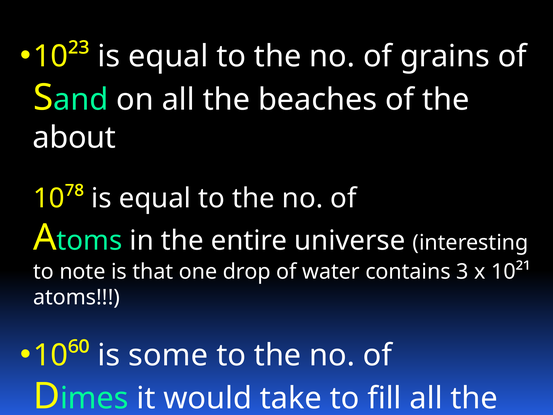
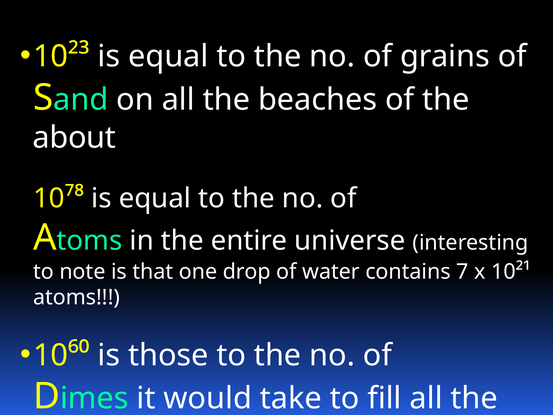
3: 3 -> 7 (462, 272)
some: some -> those (168, 355)
